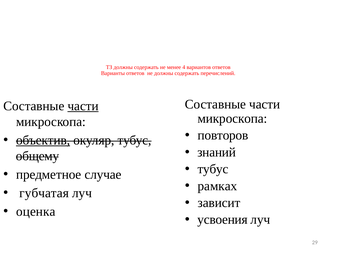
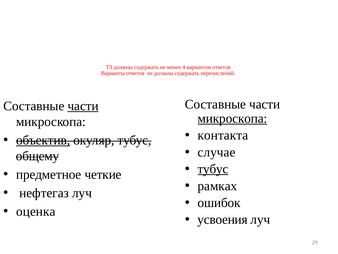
микроскопа underline: none -> present (233, 118)
повторов: повторов -> контакта (223, 135)
знаний: знаний -> случае (217, 152)
тубус underline: none -> present (213, 169)
случае: случае -> четкие (103, 174)
губчатая: губчатая -> нефтегаз (44, 193)
зависит: зависит -> ошибок (219, 202)
